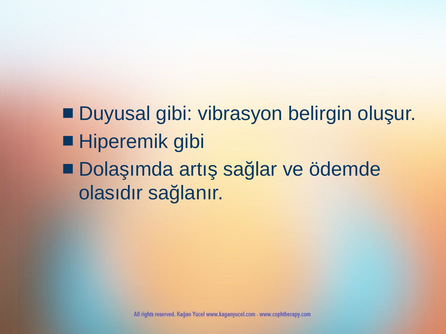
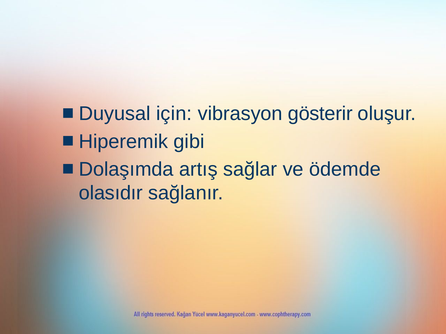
gibi: gibi -> için (174, 114)
belirgin: belirgin -> gösterir (320, 114)
